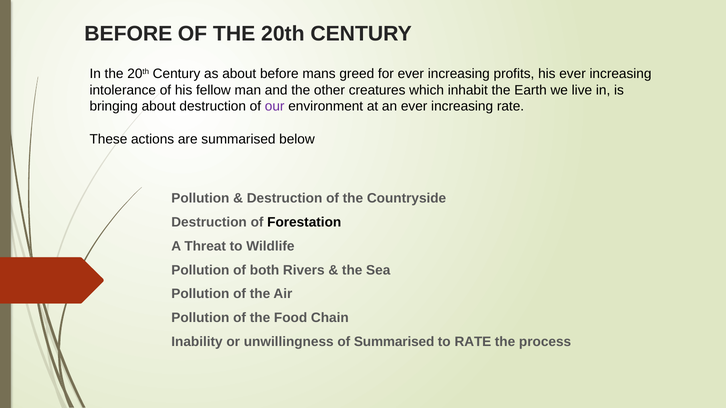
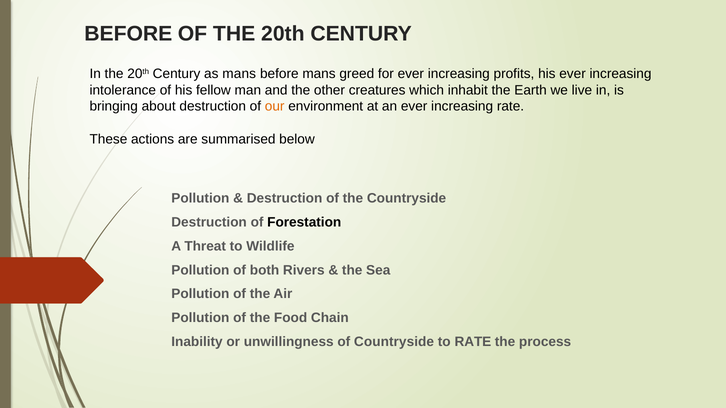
as about: about -> mans (239, 74)
our colour: purple -> orange (275, 106)
of Summarised: Summarised -> Countryside (394, 342)
